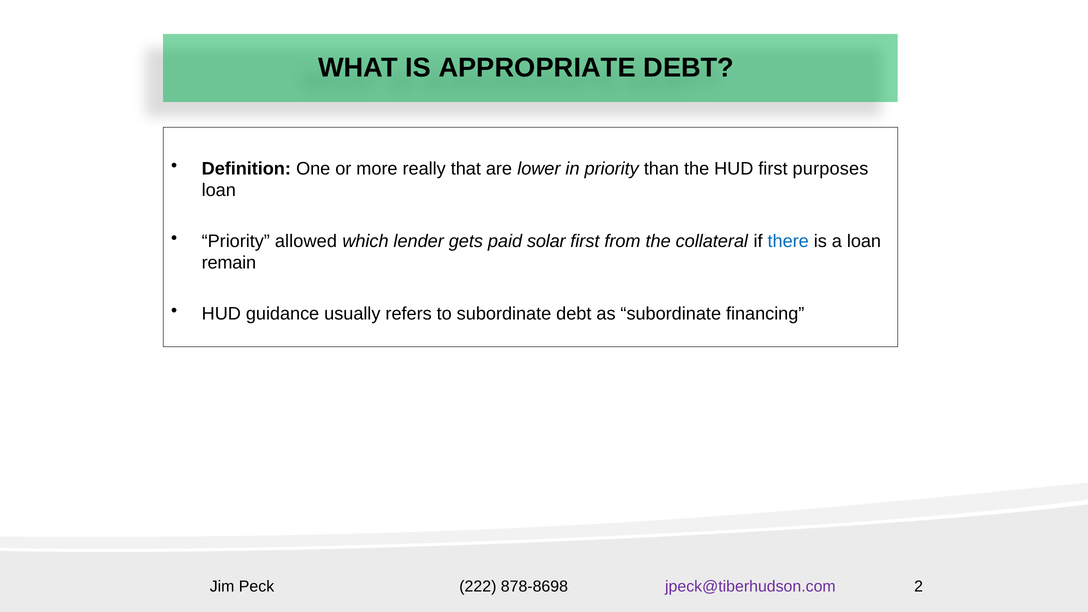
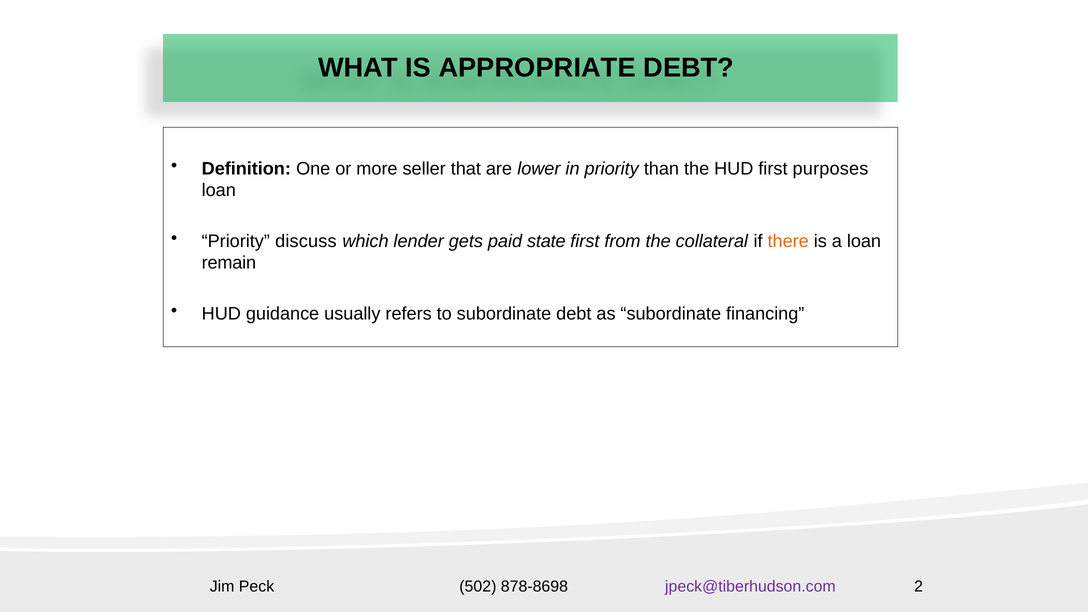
really: really -> seller (424, 169)
allowed: allowed -> discuss (306, 241)
solar: solar -> state (546, 241)
there colour: blue -> orange (788, 241)
222: 222 -> 502 (478, 587)
